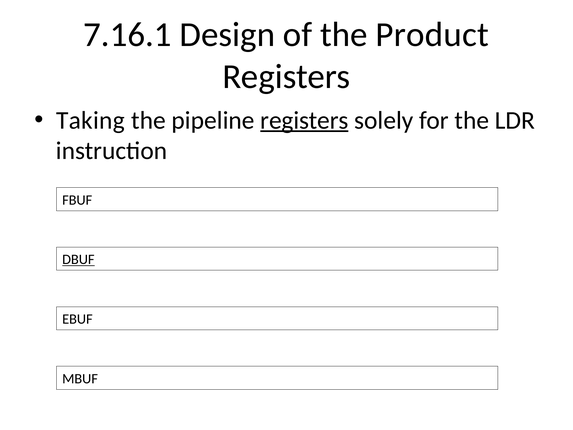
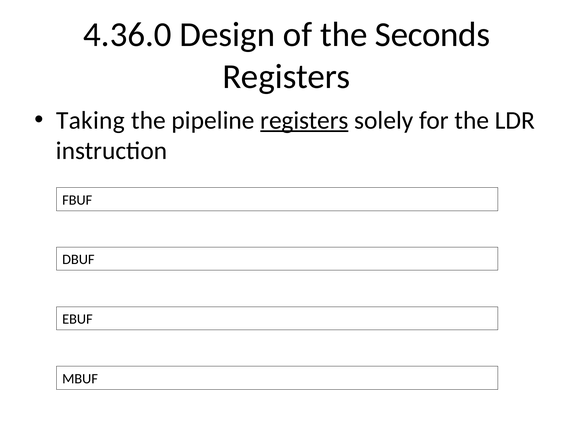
7.16.1: 7.16.1 -> 4.36.0 (127, 34)
Product: Product -> Seconds (433, 34)
DBUF underline: present -> none (78, 259)
